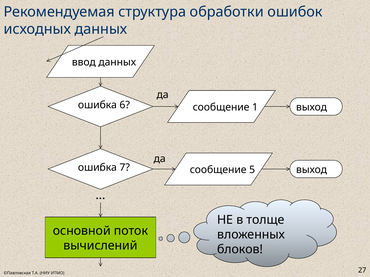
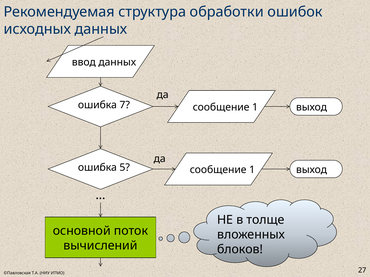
6: 6 -> 7 (125, 105)
7: 7 -> 5 (125, 168)
5: 5 -> 1 (252, 170)
